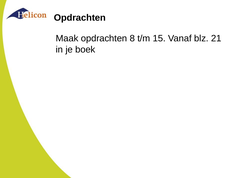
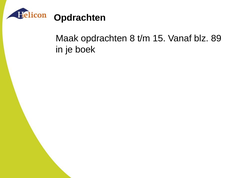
21: 21 -> 89 (216, 39)
